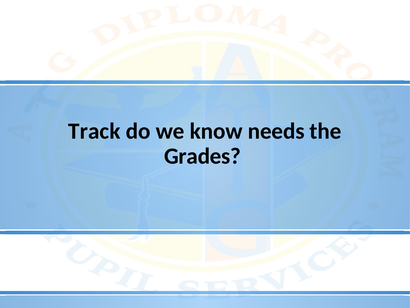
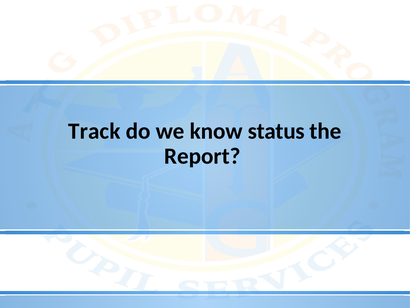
needs: needs -> status (276, 131)
Grades: Grades -> Report (202, 156)
